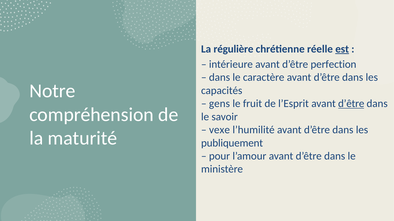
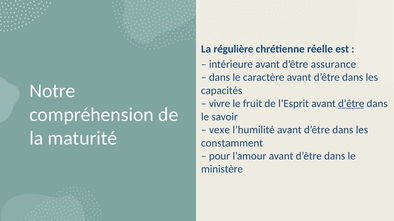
est underline: present -> none (342, 49)
perfection: perfection -> assurance (333, 64)
gens: gens -> vivre (220, 104)
publiquement: publiquement -> constamment (232, 143)
